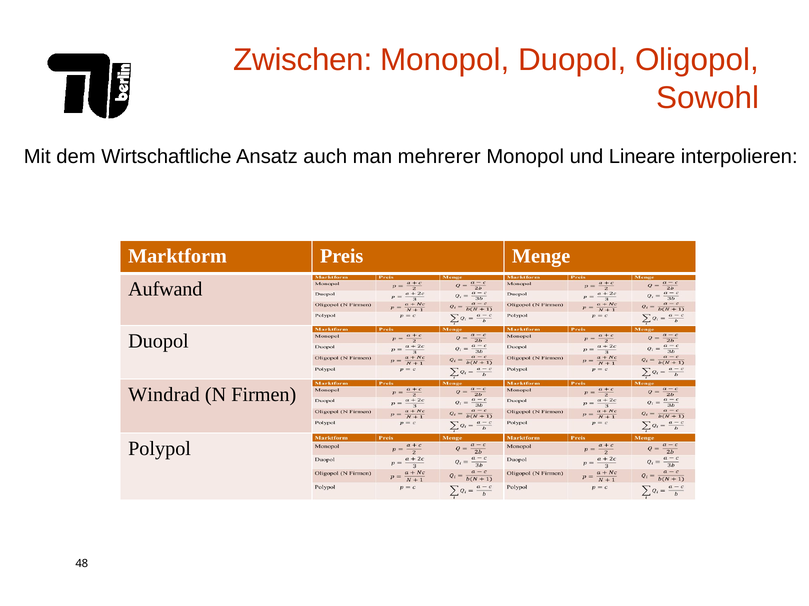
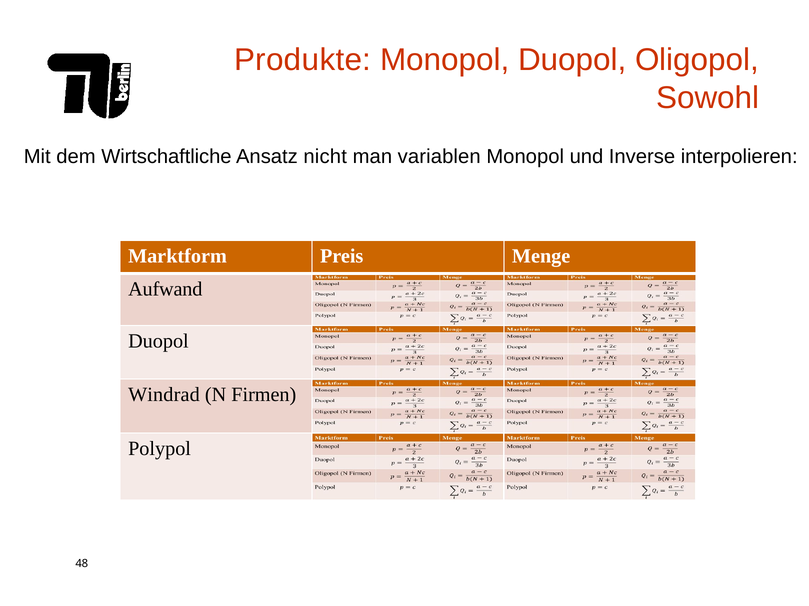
Zwischen: Zwischen -> Produkte (303, 60)
auch: auch -> nicht (325, 157)
mehrerer: mehrerer -> variablen (439, 157)
Lineare: Lineare -> Inverse (642, 157)
